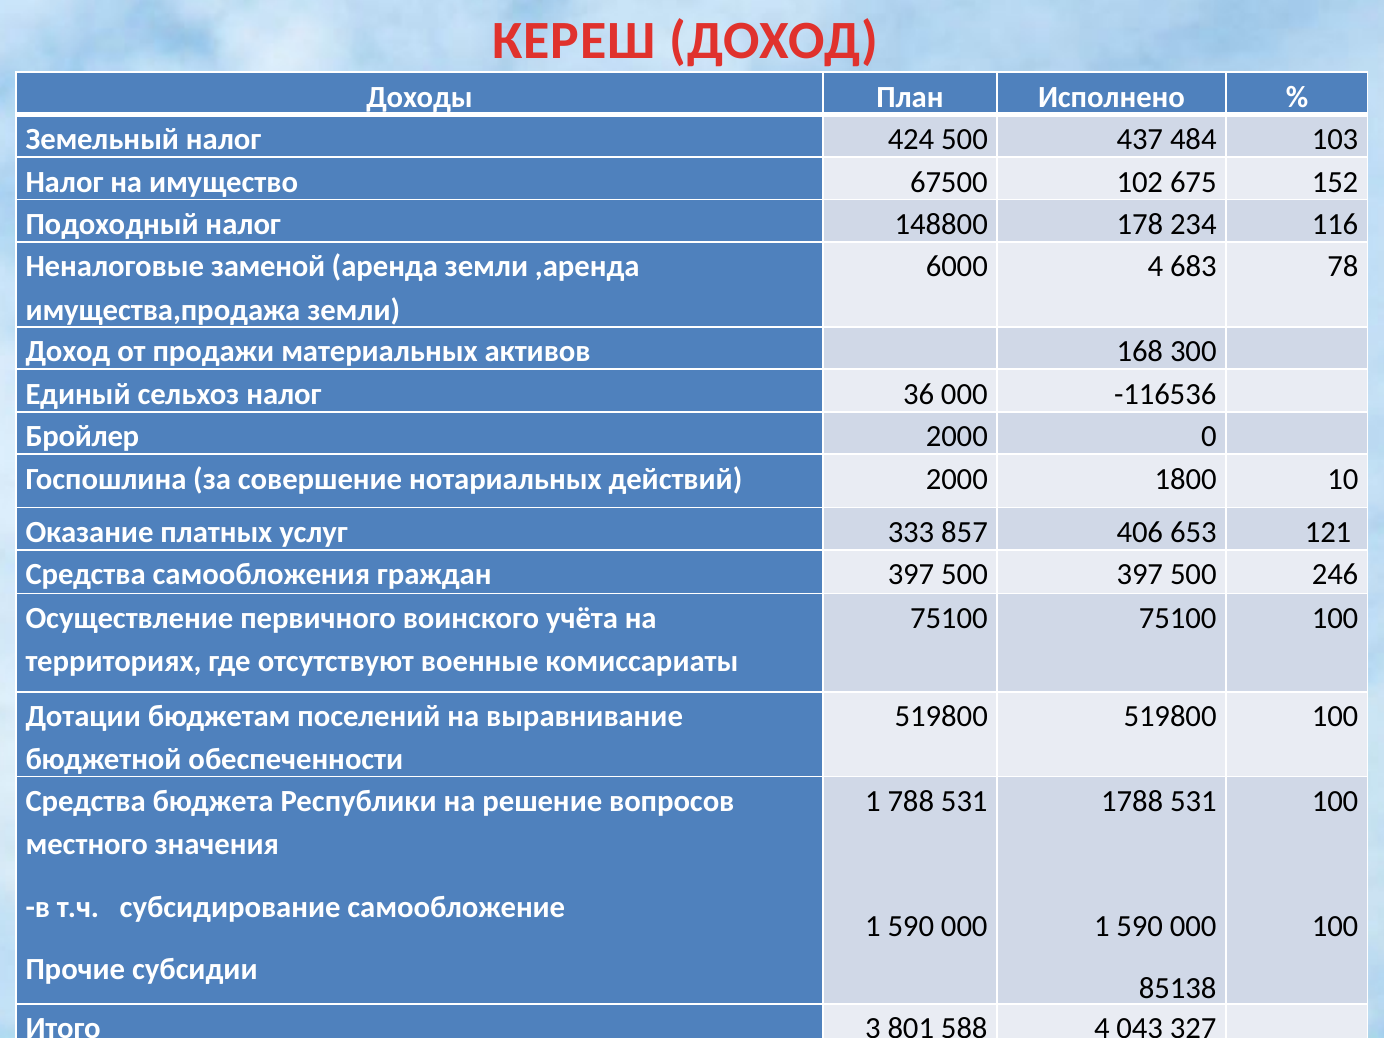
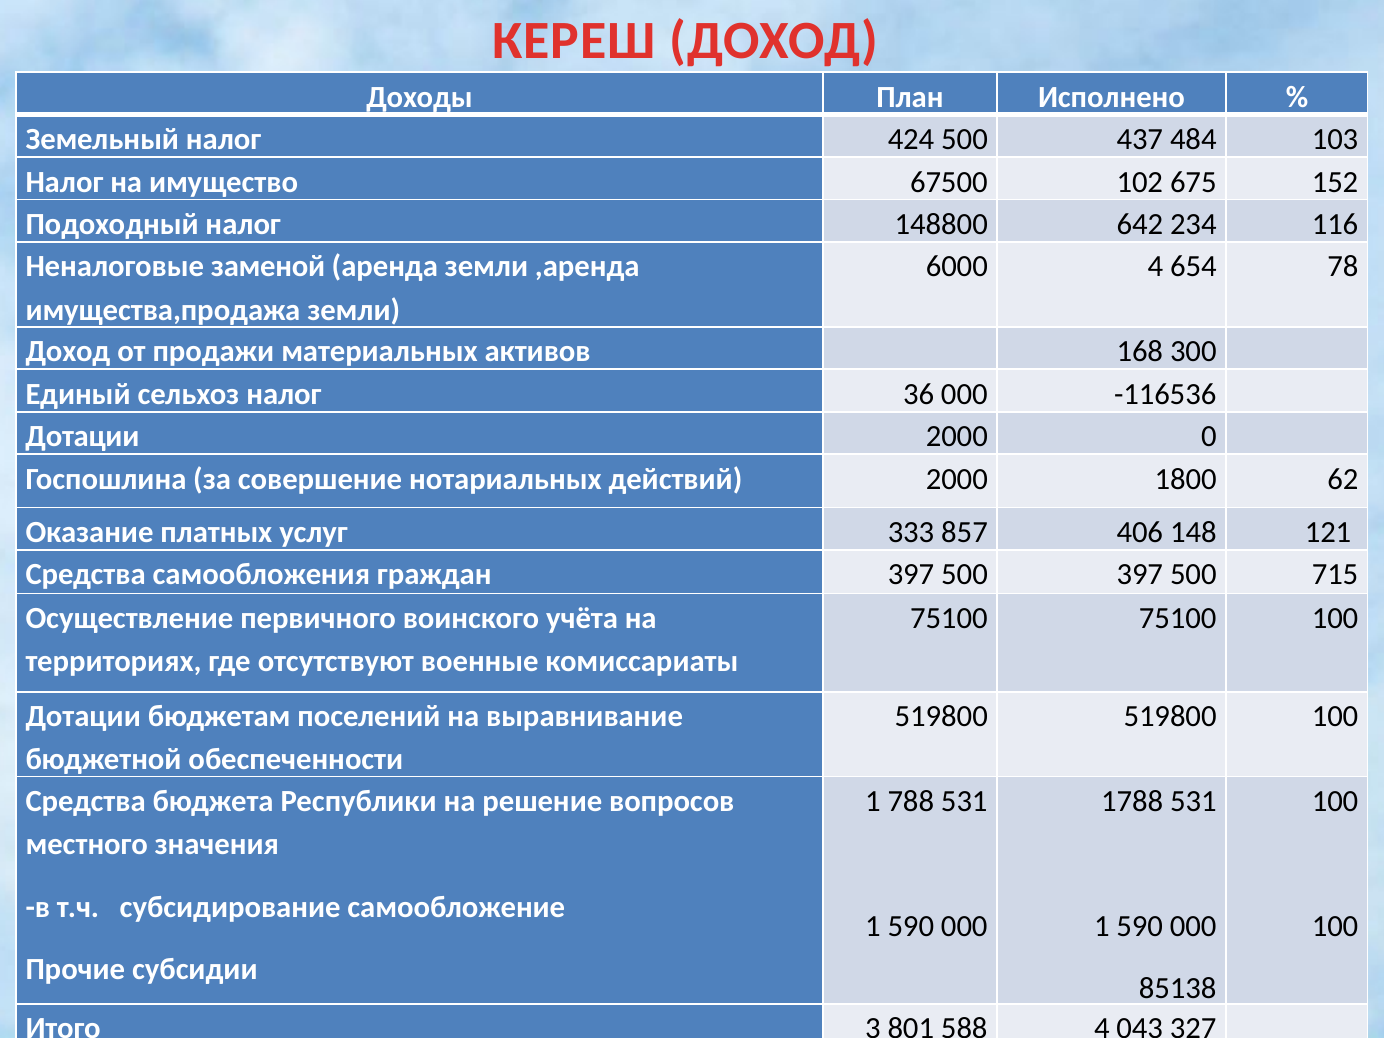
178: 178 -> 642 (1140, 224)
683: 683 -> 654 (1193, 267)
Бройлер: Бройлер -> Дотации (82, 436)
10: 10 -> 62 (1343, 479)
653: 653 -> 148 (1193, 532)
246: 246 -> 715 (1335, 575)
